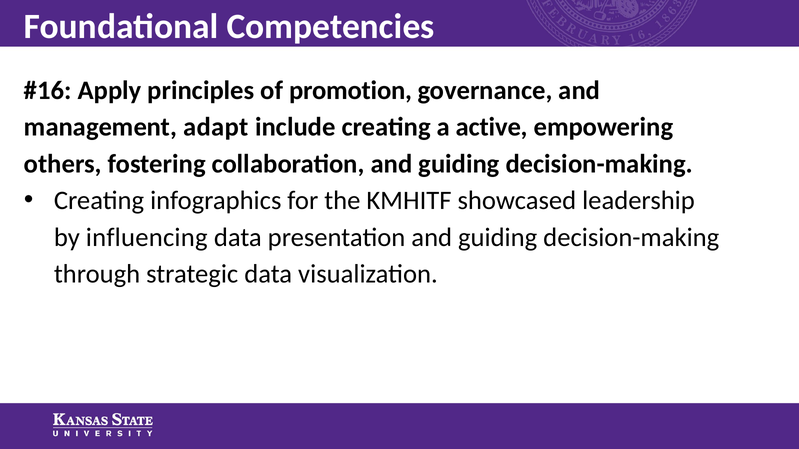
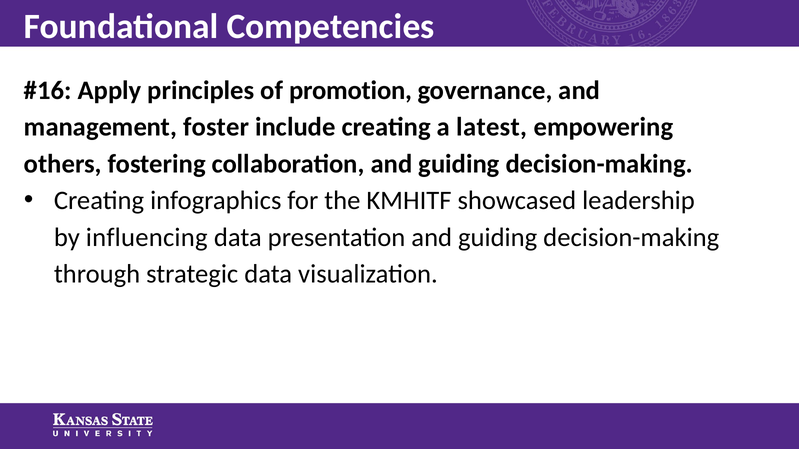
adapt: adapt -> foster (216, 127)
active: active -> latest (492, 127)
